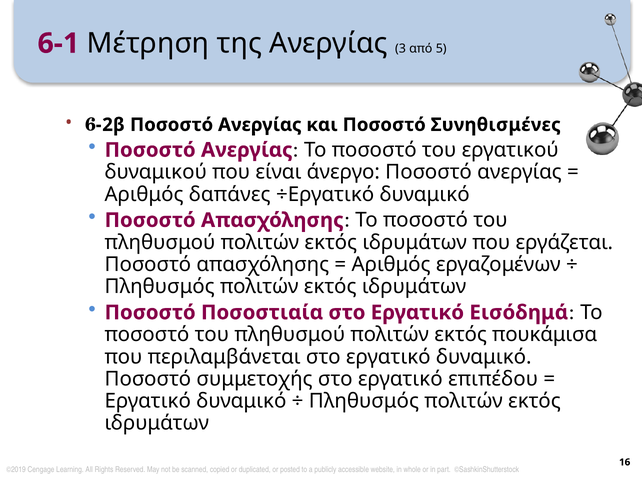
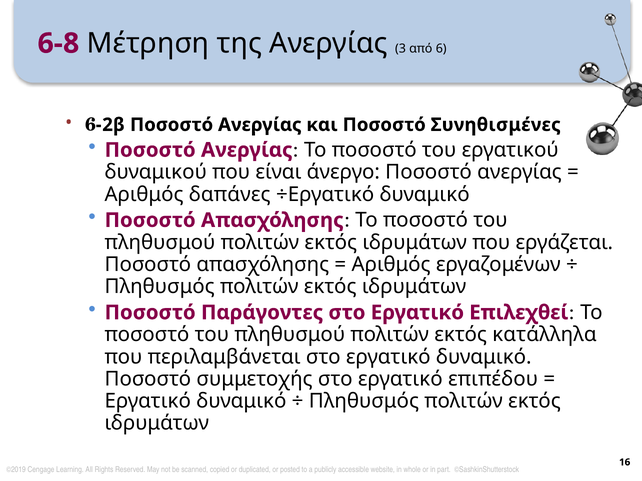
6-1: 6-1 -> 6-8 (58, 43)
5: 5 -> 6 (441, 49)
Ποσοστιαία: Ποσοστιαία -> Παράγοντες (262, 313)
Εισόδημά: Εισόδημά -> Επιλεχθεί (519, 313)
πουκάμισα: πουκάμισα -> κατάλληλα (545, 335)
